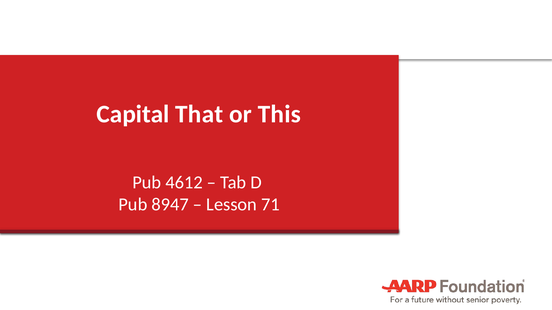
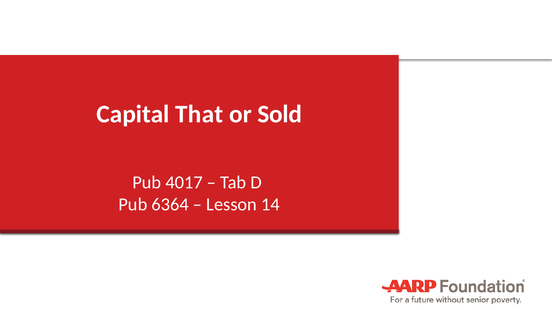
This: This -> Sold (280, 114)
4612: 4612 -> 4017 (184, 183)
8947: 8947 -> 6364 (170, 205)
71: 71 -> 14 (270, 205)
